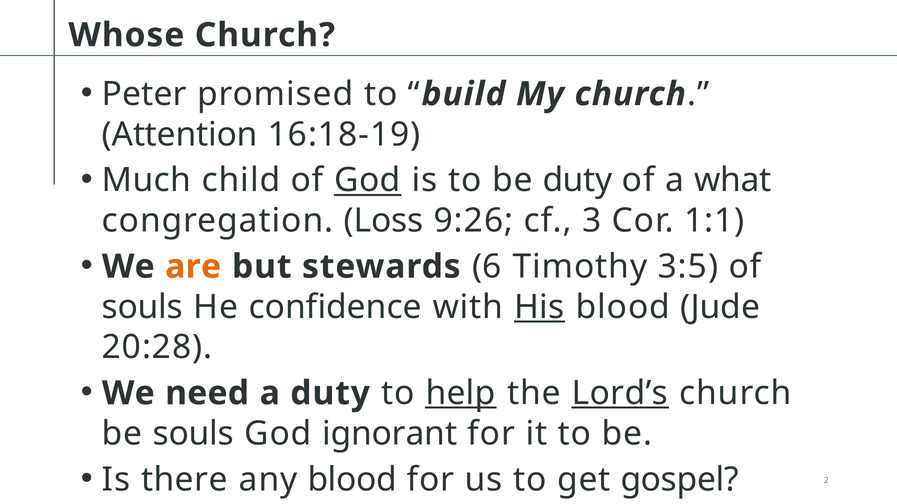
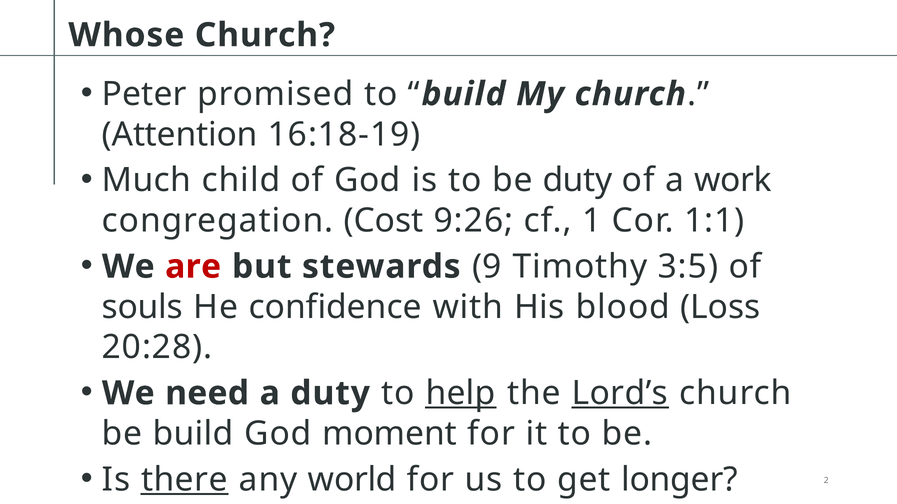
God underline: present -> none (368, 181)
what: what -> work (733, 181)
Loss: Loss -> Cost (384, 221)
3: 3 -> 1 (592, 221)
are colour: orange -> red (193, 267)
6: 6 -> 9 (487, 267)
His underline: present -> none (539, 307)
Jude: Jude -> Loss (720, 307)
be souls: souls -> build (193, 434)
ignorant: ignorant -> moment (390, 434)
there underline: none -> present (184, 480)
any blood: blood -> world (352, 480)
gospel: gospel -> longer (680, 480)
